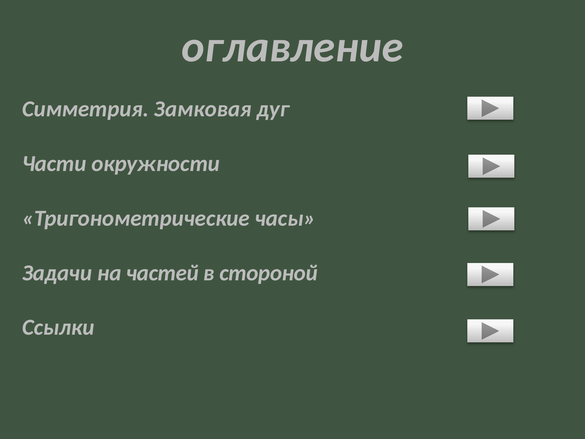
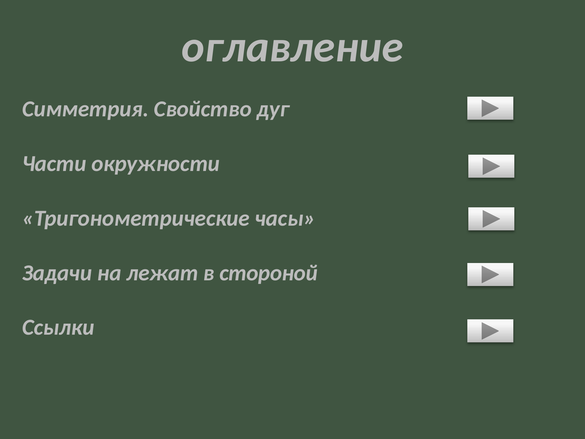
Замковая: Замковая -> Свойство (203, 109)
частей: частей -> лежат (162, 273)
